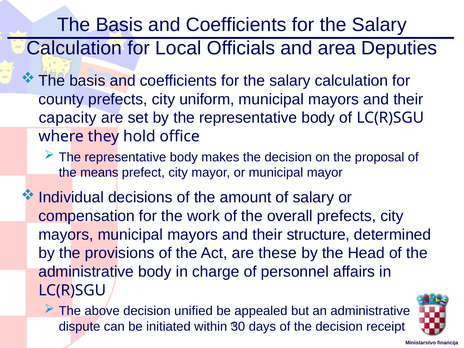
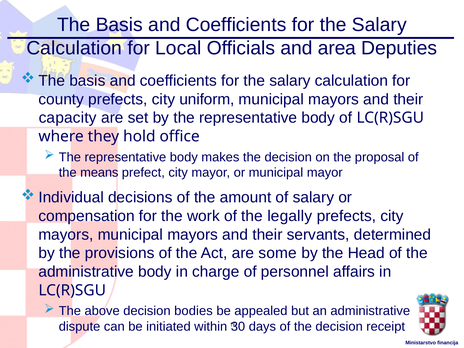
overall: overall -> legally (290, 216)
structure: structure -> servants (318, 235)
these: these -> some (278, 253)
unified: unified -> bodies (193, 311)
